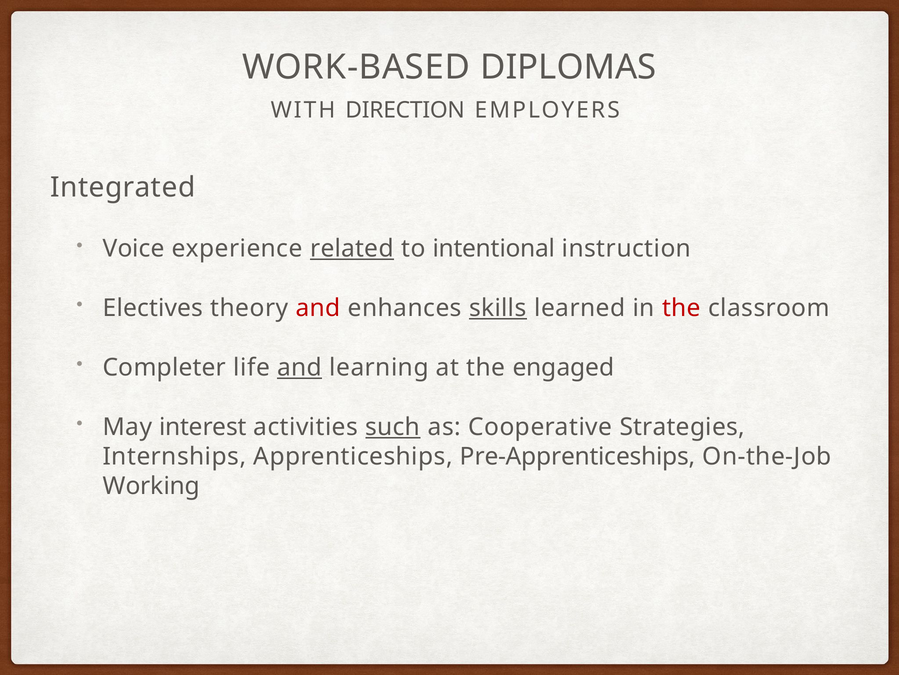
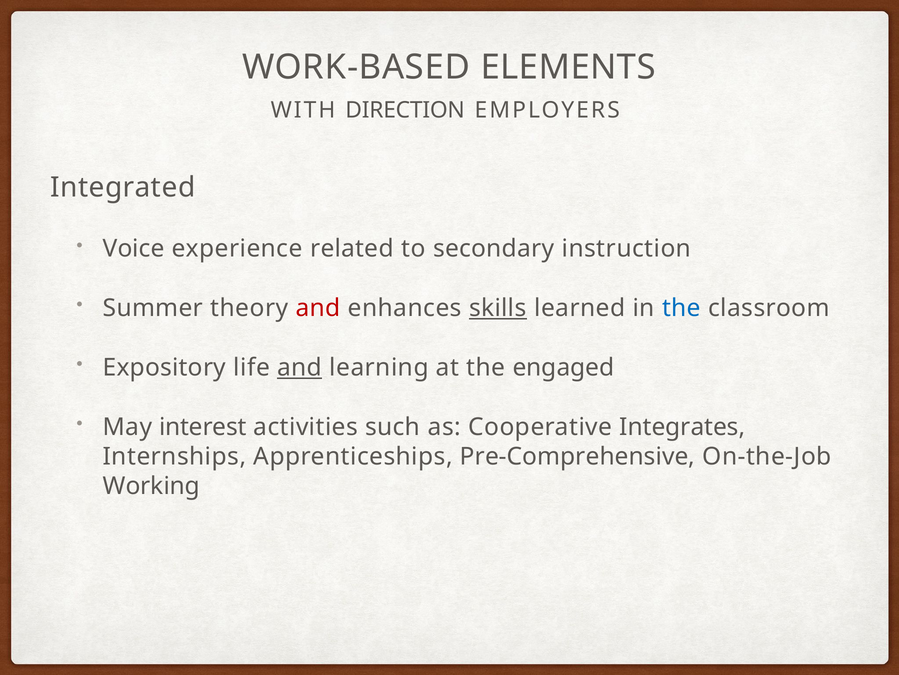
DIPLOMAS: DIPLOMAS -> ELEMENTS (568, 67)
related underline: present -> none (352, 249)
intentional: intentional -> secondary (494, 249)
Electives: Electives -> Summer (153, 308)
the colour: red -> blue (681, 308)
Completer: Completer -> Expository (164, 367)
such underline: present -> none (393, 427)
Strategies: Strategies -> Integrates (682, 427)
Pre-Apprenticeships: Pre-Apprenticeships -> Pre-Comprehensive (578, 456)
